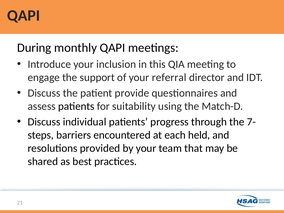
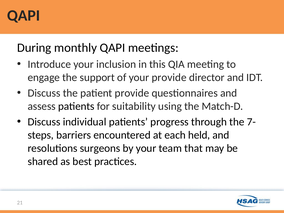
your referral: referral -> provide (169, 77)
provided: provided -> surgeons (100, 148)
